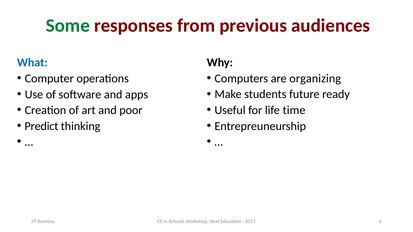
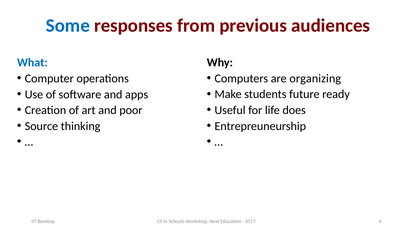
Some colour: green -> blue (68, 26)
time: time -> does (294, 110)
Predict: Predict -> Source (41, 126)
